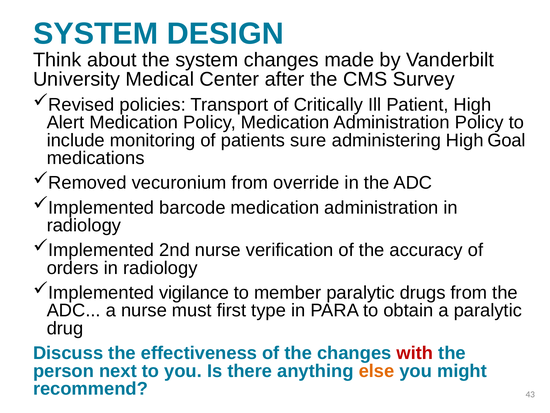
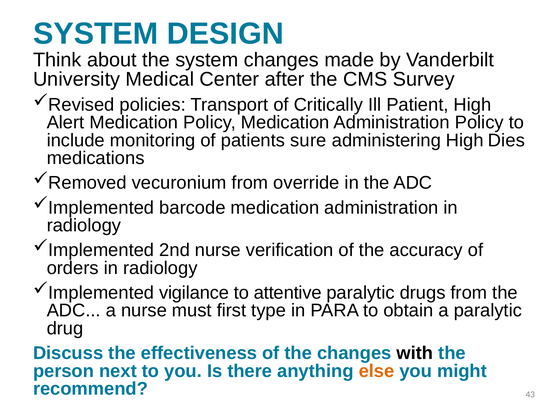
Goal: Goal -> Dies (506, 140)
member: member -> attentive (288, 292)
with colour: red -> black (415, 353)
